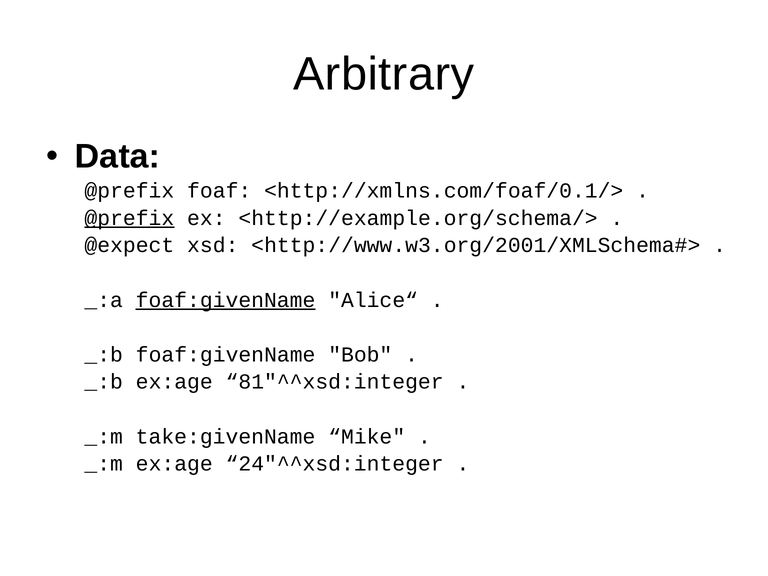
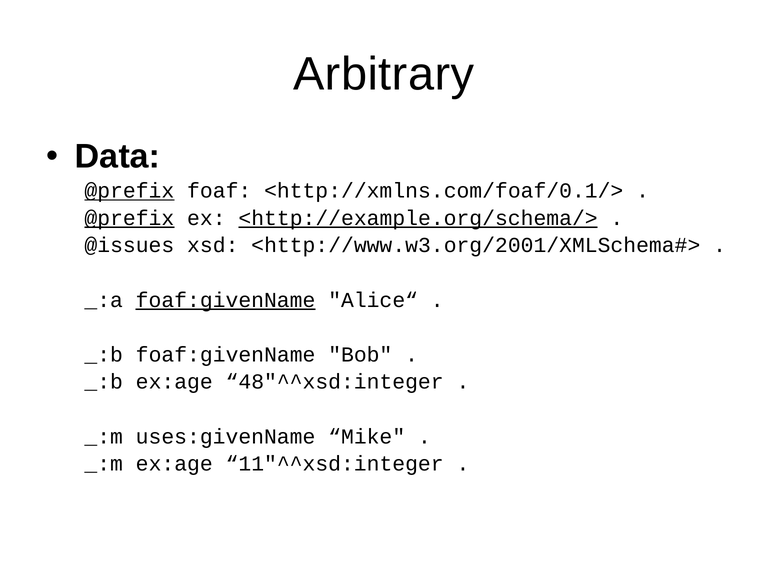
@prefix underline: none -> present (129, 191)
<http://example.org/schema/> underline: none -> present (418, 218)
@expect: @expect -> @issues (129, 245)
81"^^xsd:integer: 81"^^xsd:integer -> 48"^^xsd:integer (335, 382)
take:givenName: take:givenName -> uses:givenName (226, 437)
24"^^xsd:integer: 24"^^xsd:integer -> 11"^^xsd:integer (335, 464)
